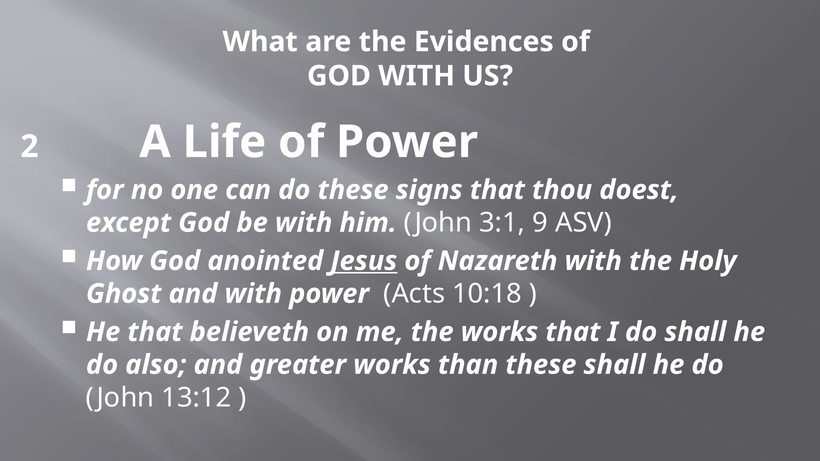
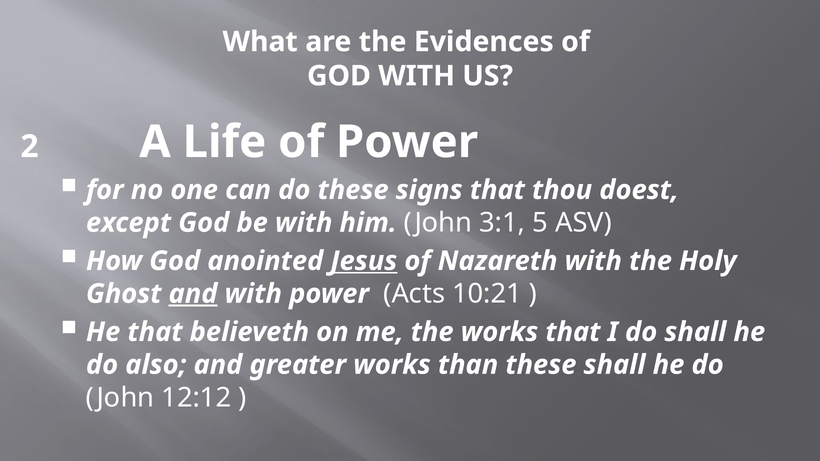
9: 9 -> 5 (540, 223)
and underline: none -> present (193, 294)
10:18: 10:18 -> 10:21 (487, 294)
13:12: 13:12 -> 12:12 (196, 398)
